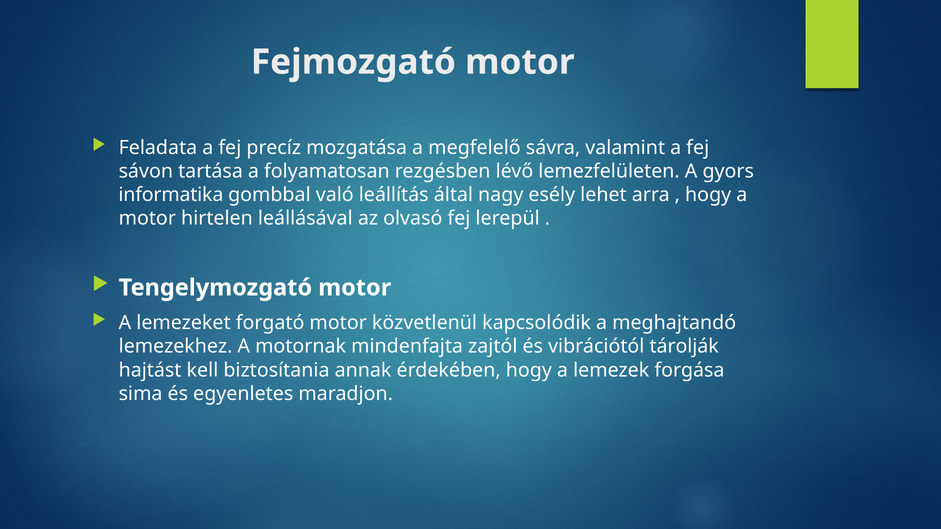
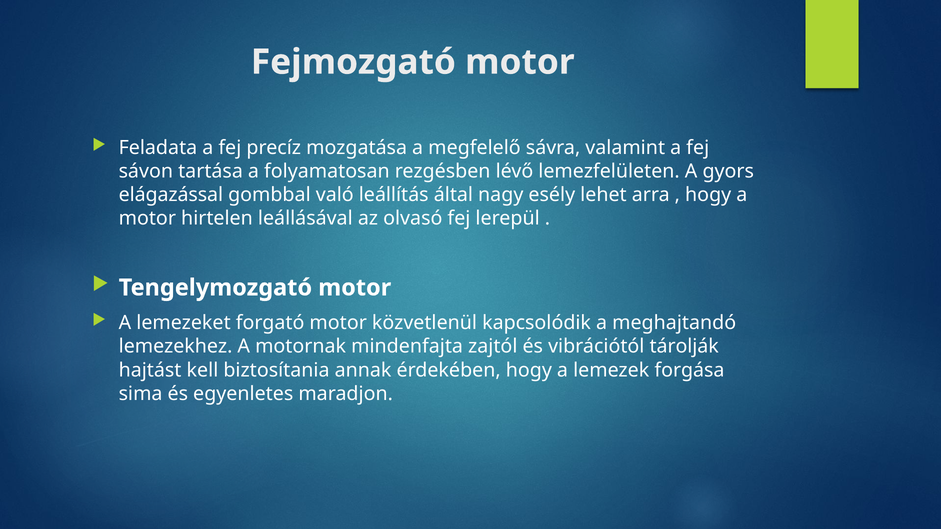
informatika: informatika -> elágazással (171, 195)
